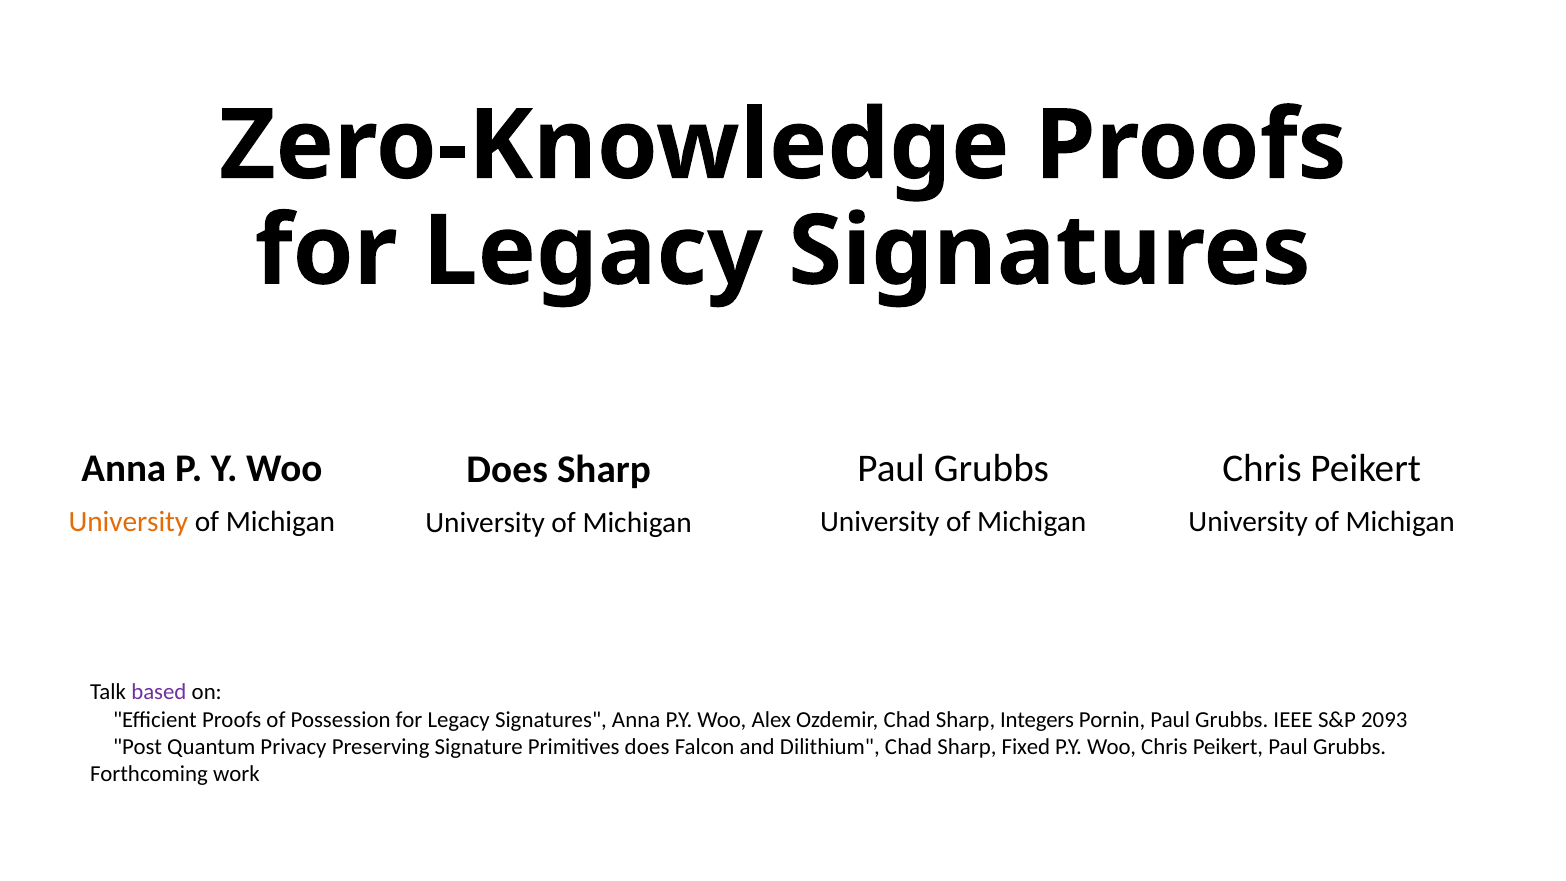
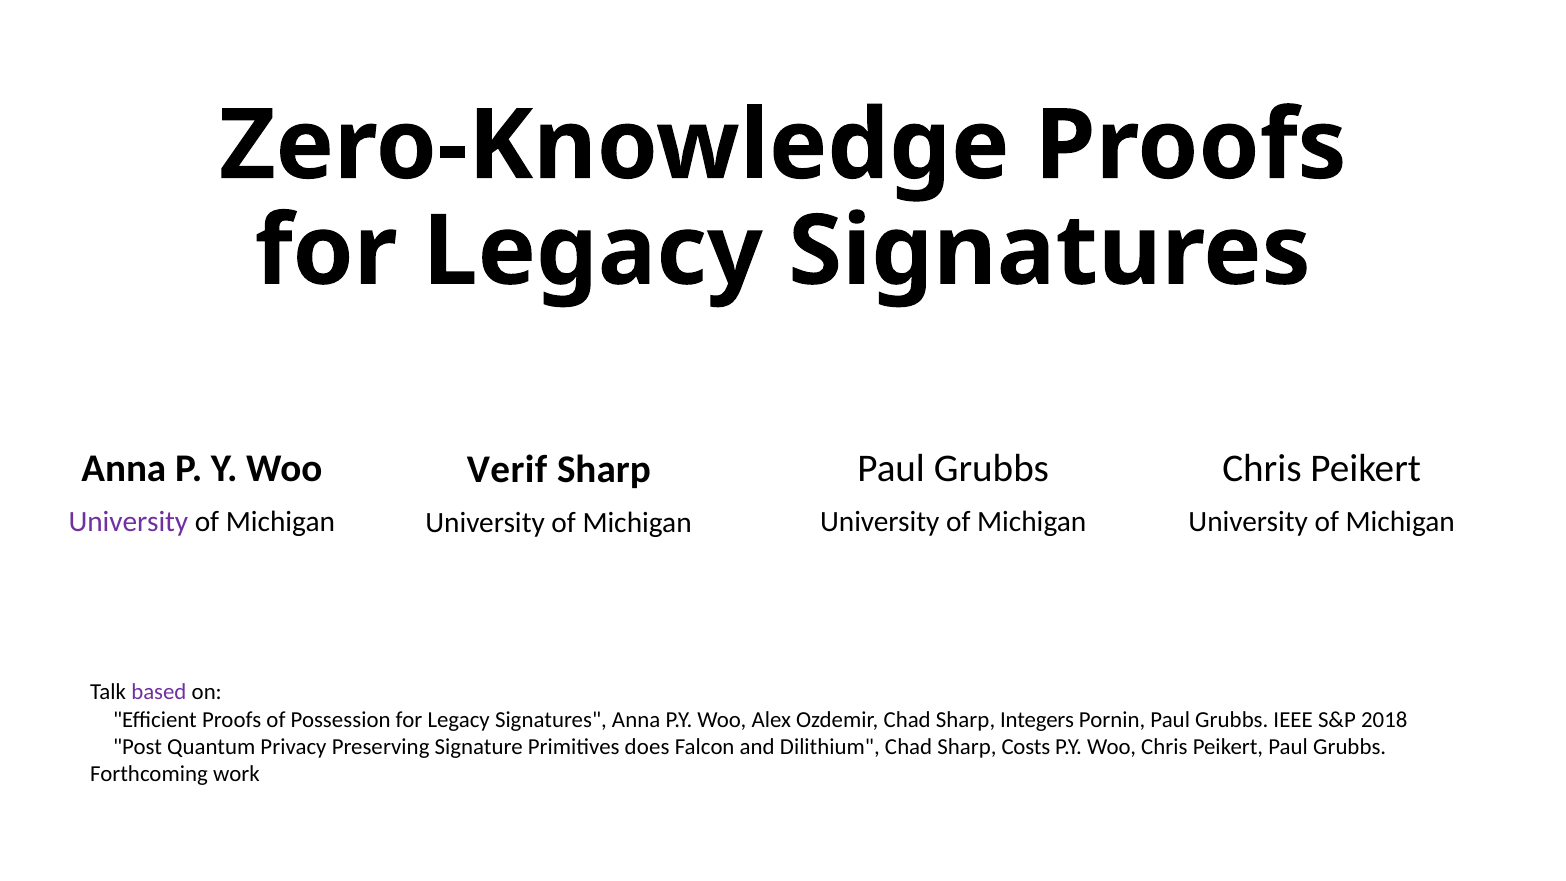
Does: Does -> Verif (507, 470)
University colour: orange -> purple (128, 522)
2093: 2093 -> 2018 (1384, 719)
Fixed: Fixed -> Costs (1026, 747)
